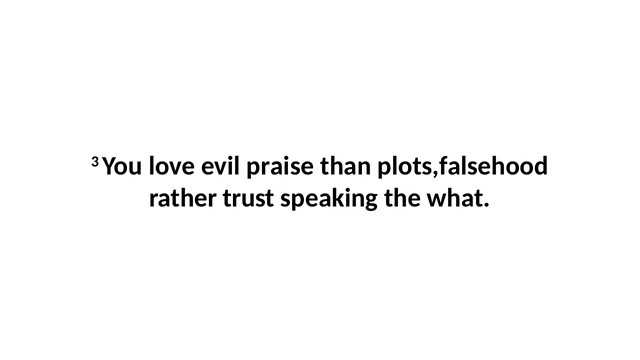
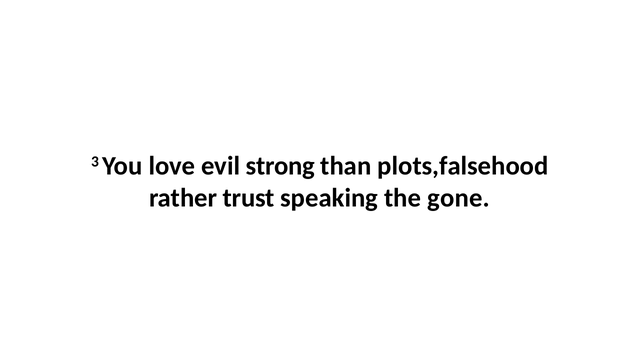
praise: praise -> strong (280, 166)
what: what -> gone (459, 198)
